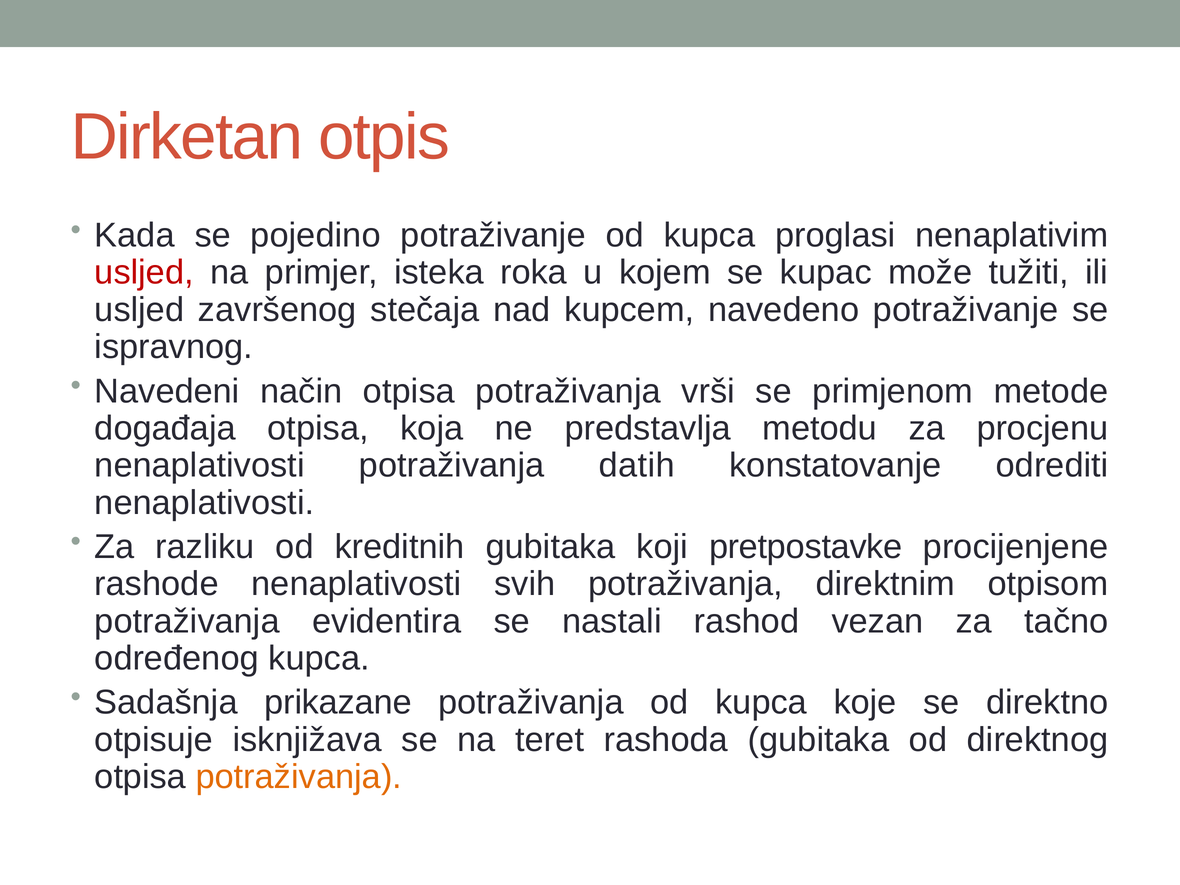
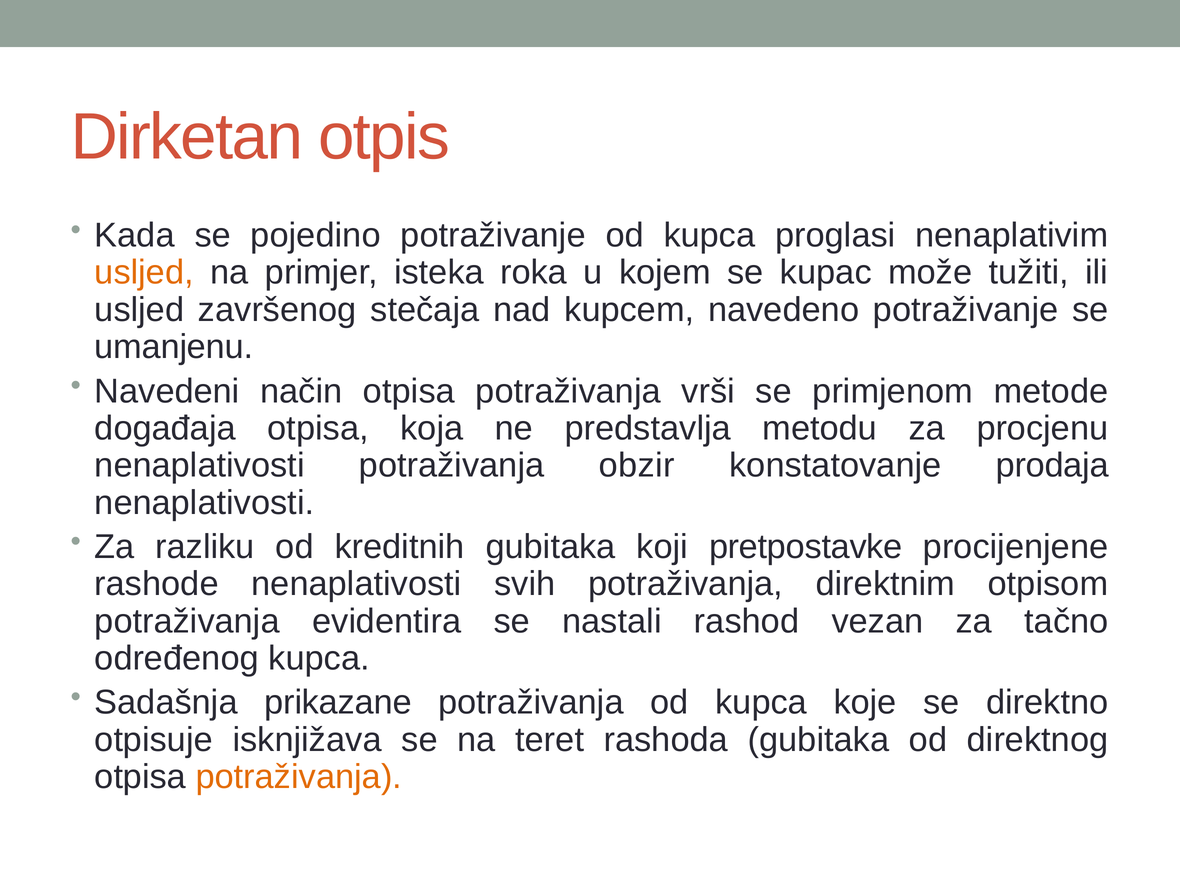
usljed colour: red -> orange (144, 273)
ispravnog: ispravnog -> umanjenu (174, 347)
datih: datih -> obzir (637, 466)
odrediti: odrediti -> prodaja (1052, 466)
